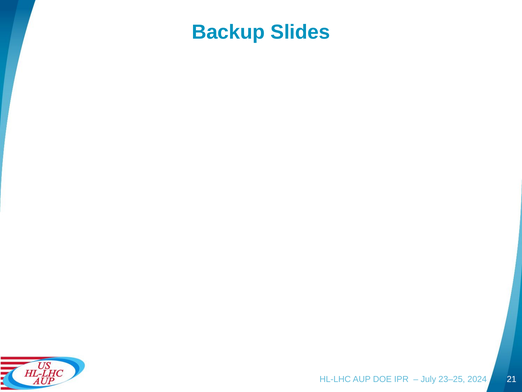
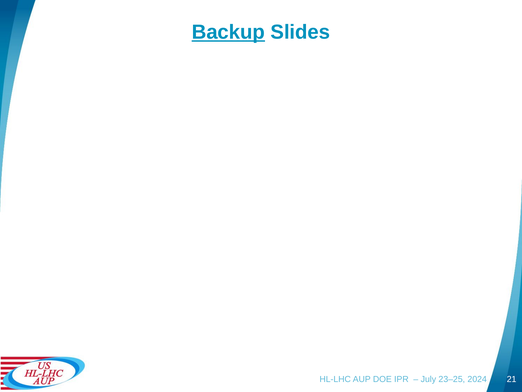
Backup underline: none -> present (228, 32)
